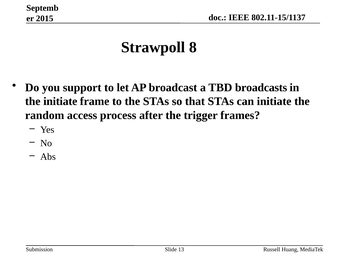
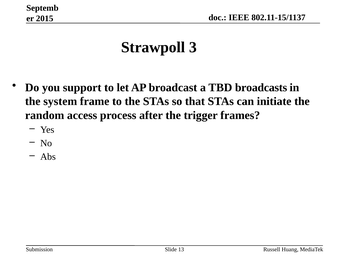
8: 8 -> 3 (193, 47)
the initiate: initiate -> system (60, 101)
